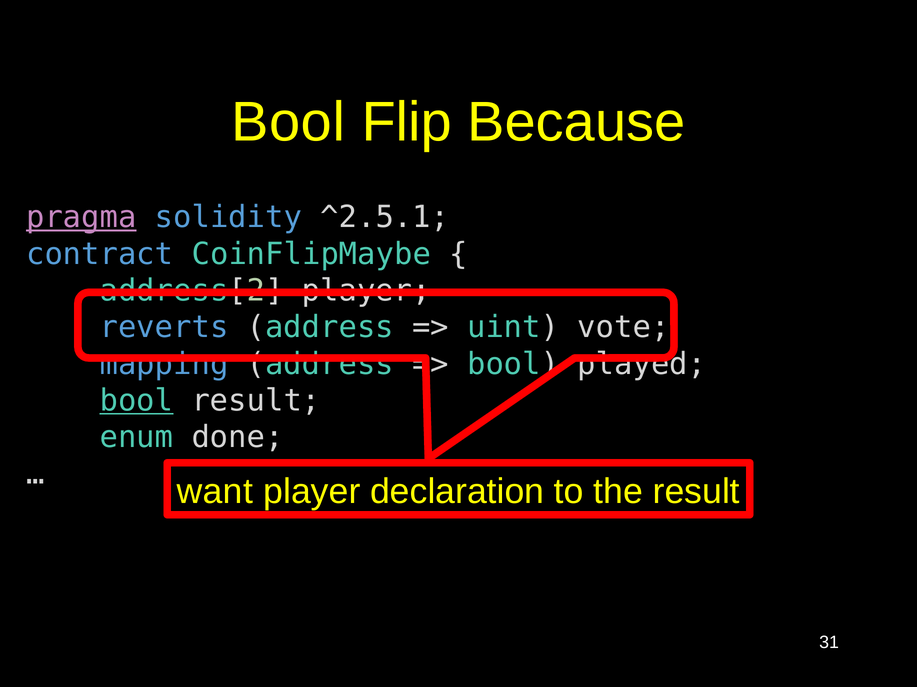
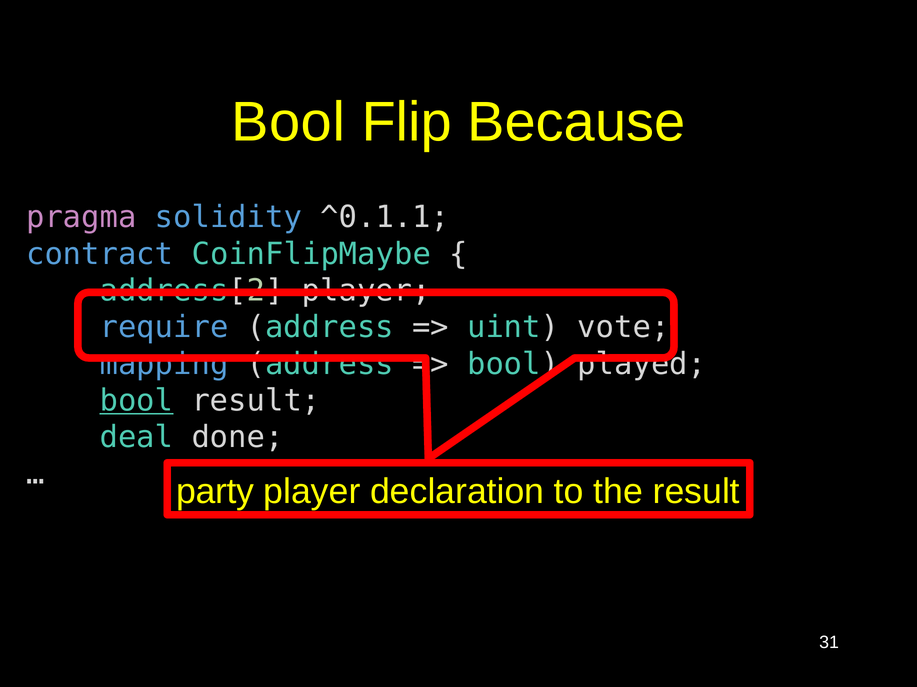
pragma underline: present -> none (81, 218)
^2.5.1: ^2.5.1 -> ^0.1.1 (385, 218)
reverts: reverts -> require (164, 328)
enum: enum -> deal (136, 438)
want: want -> party (215, 492)
